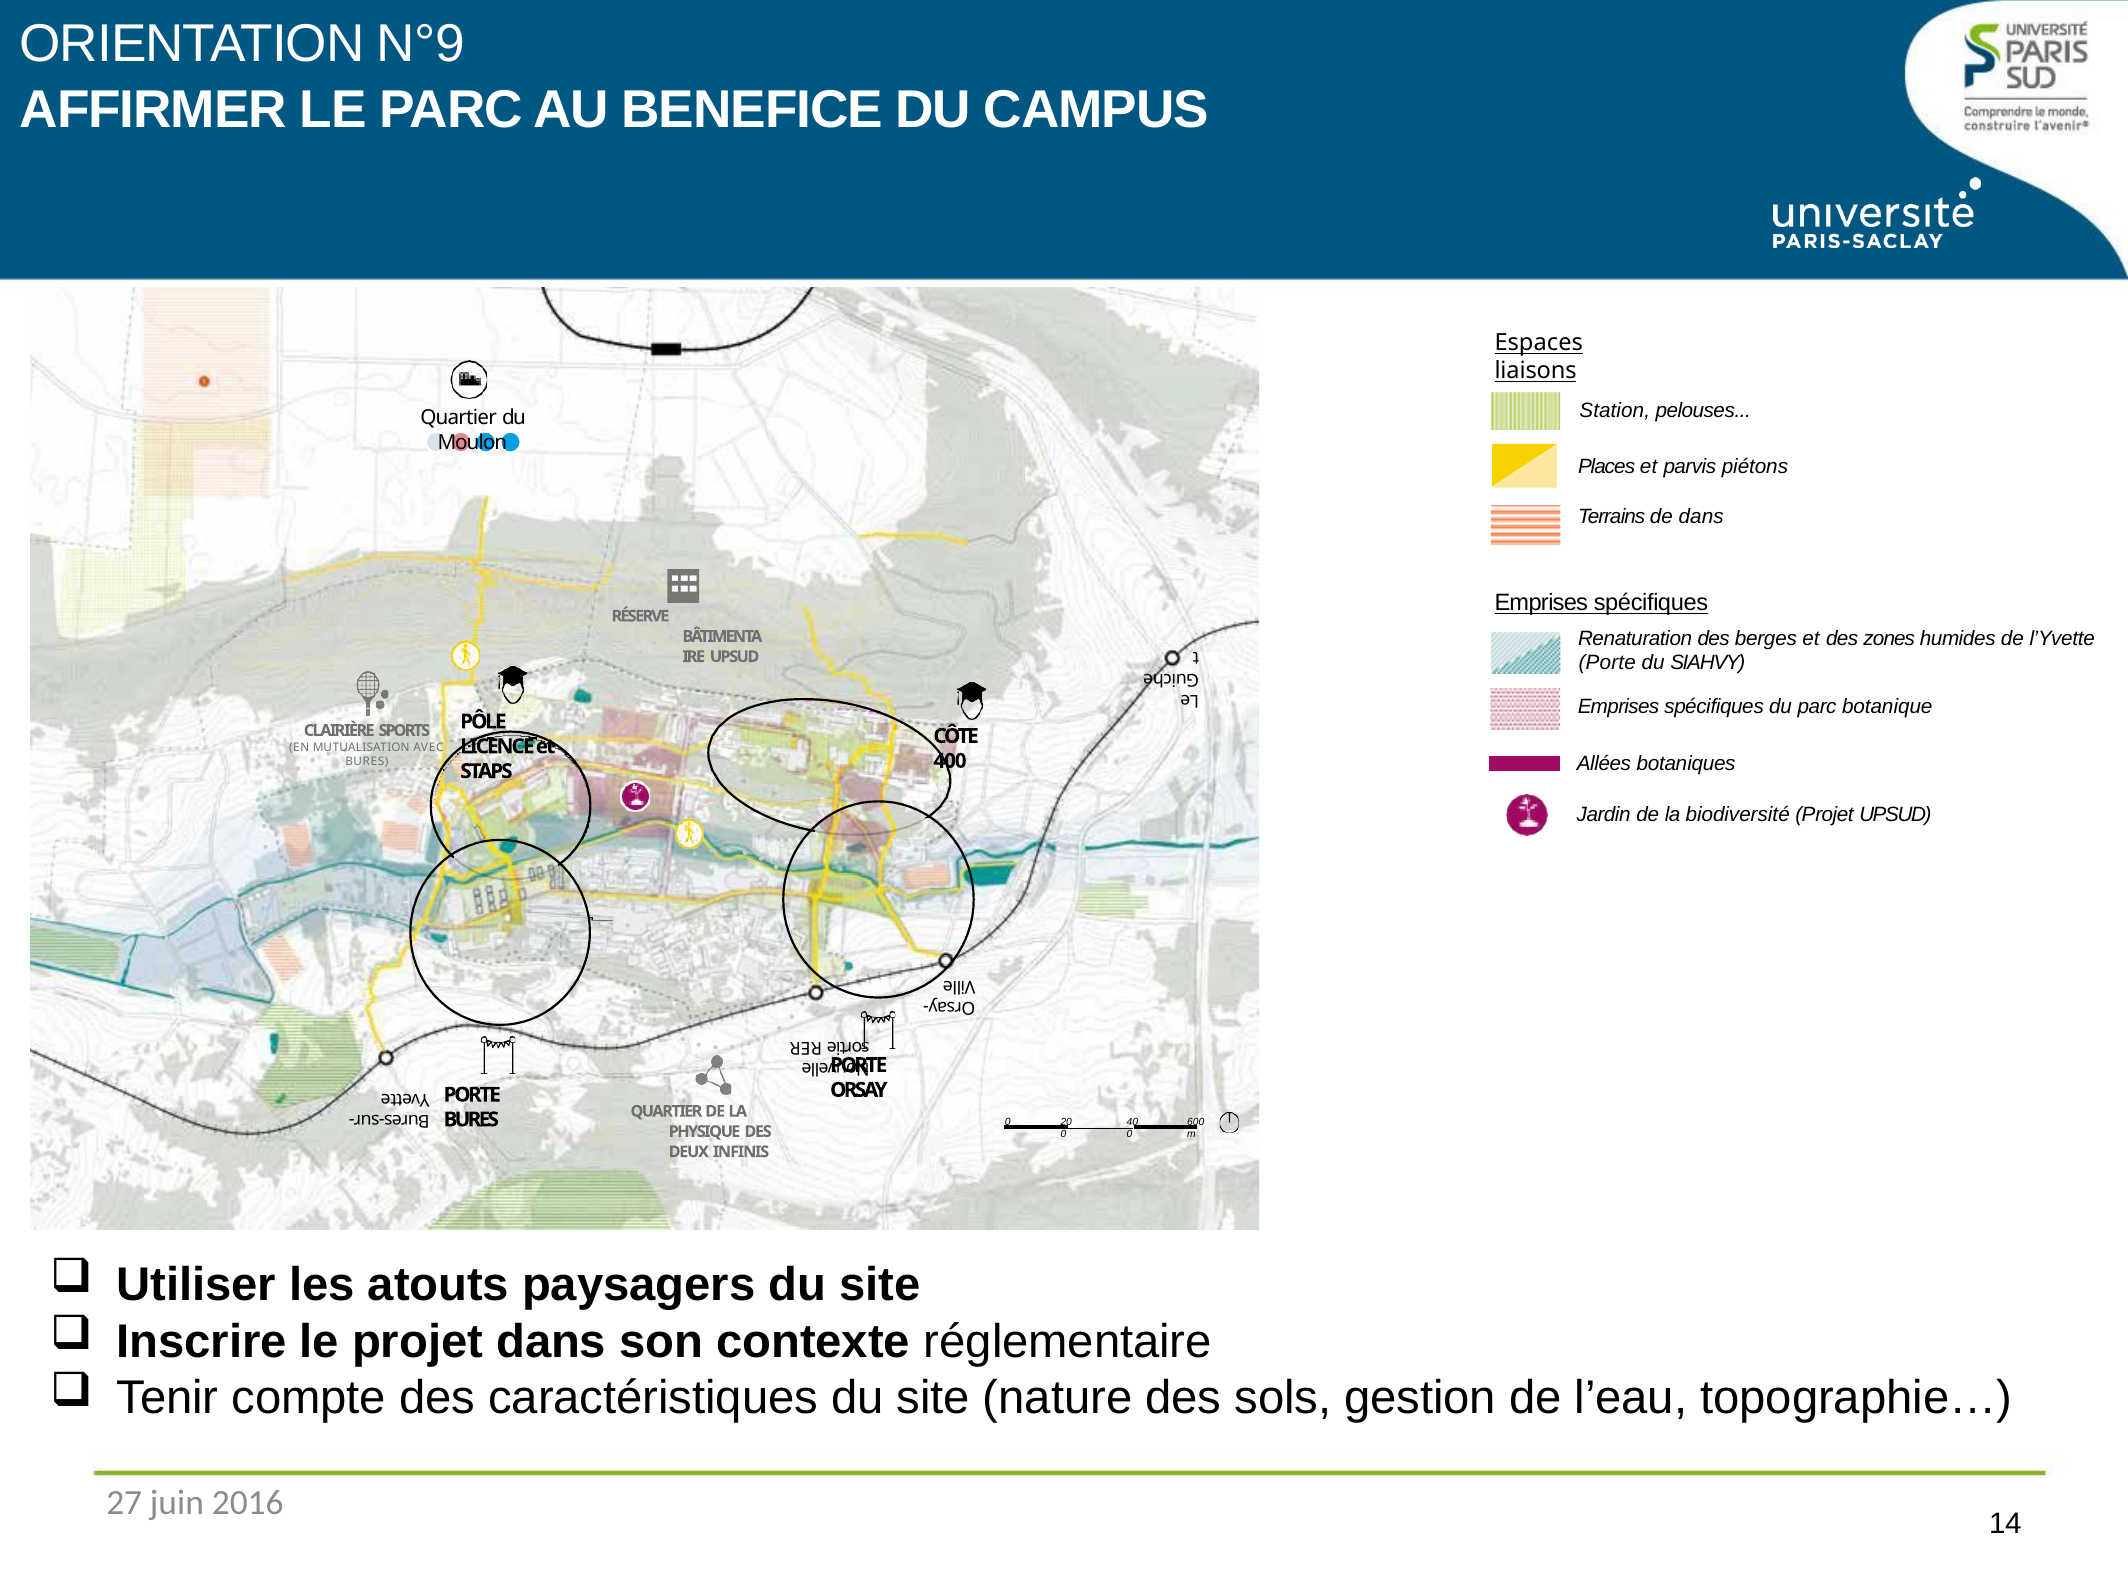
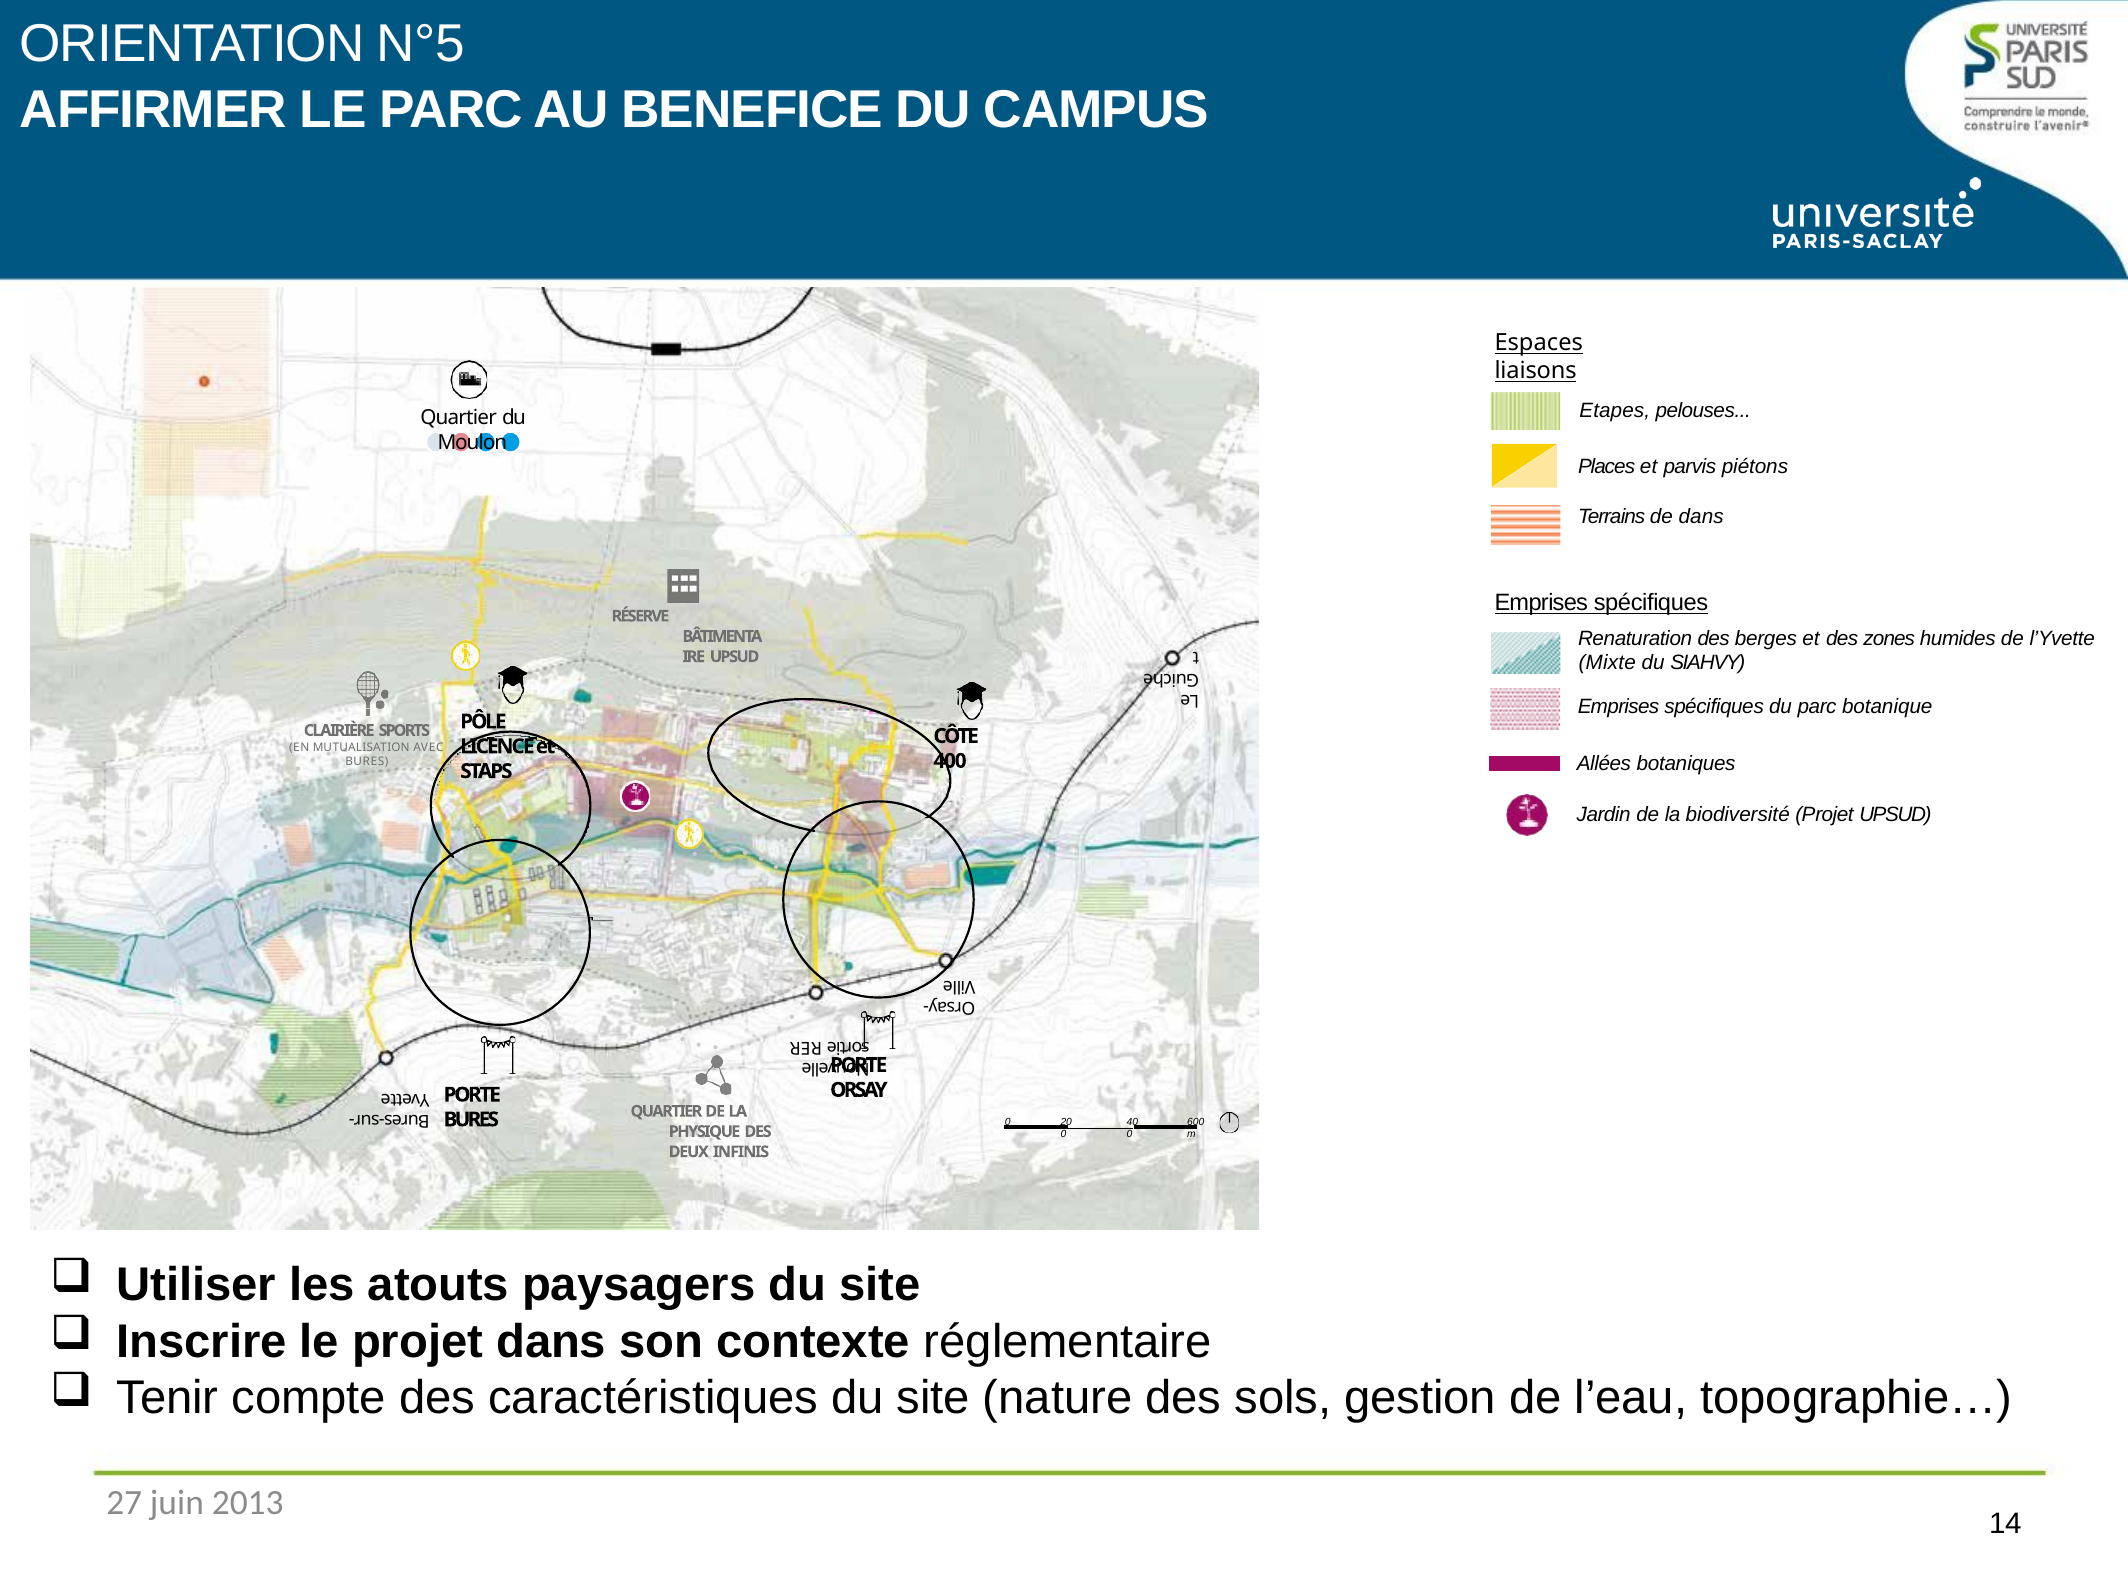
N°9: N°9 -> N°5 (421, 44)
Station: Station -> Etapes (1615, 411)
Porte: Porte -> Mixte (1607, 663)
2016: 2016 -> 2013 (248, 1503)
